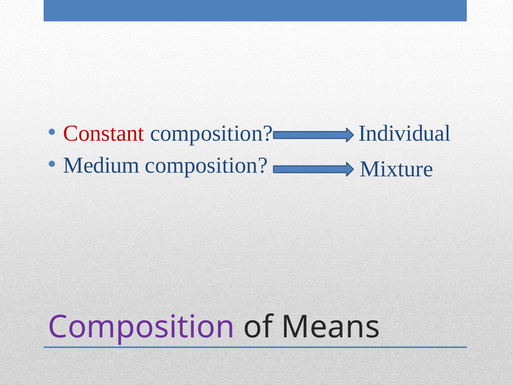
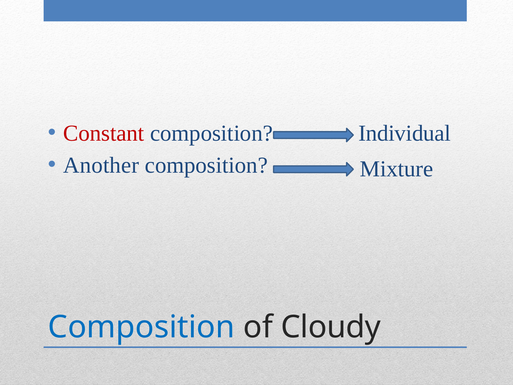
Medium: Medium -> Another (101, 165)
Composition colour: purple -> blue (141, 327)
Means: Means -> Cloudy (331, 327)
